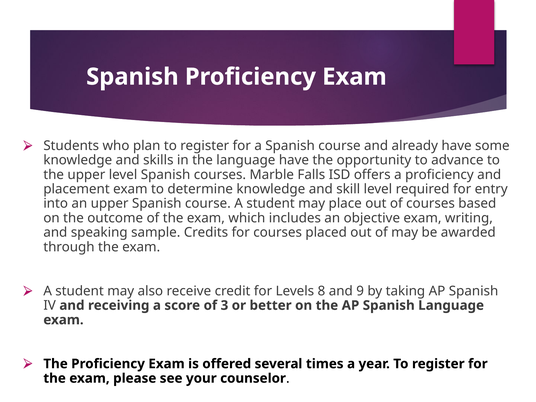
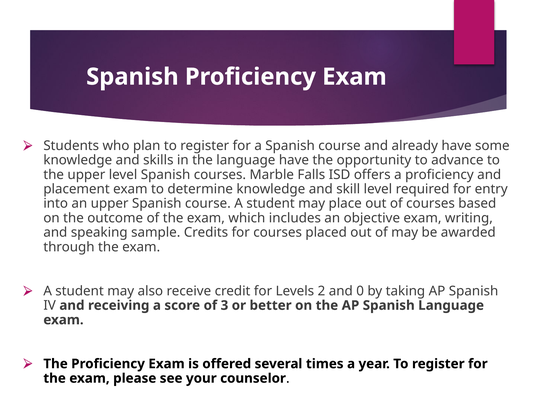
8: 8 -> 2 (321, 291)
9: 9 -> 0 (360, 291)
